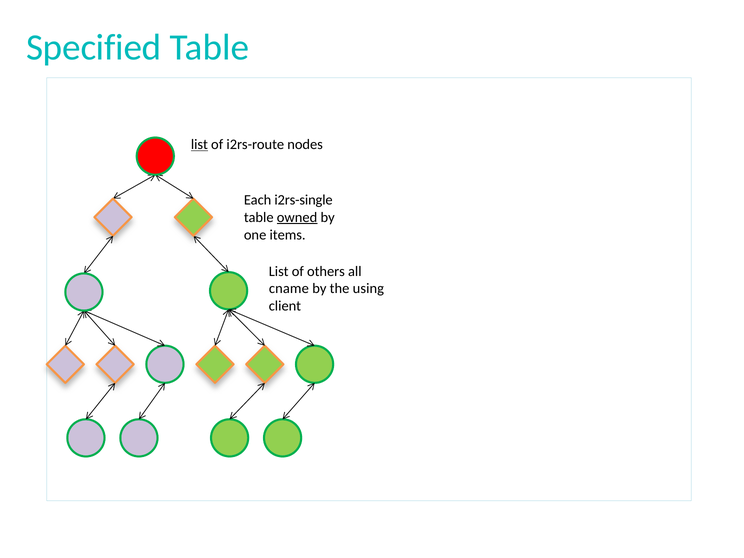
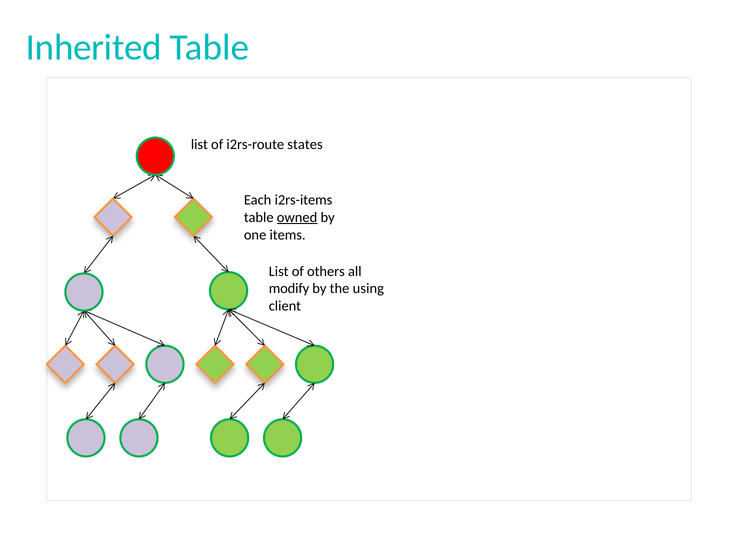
Specified: Specified -> Inherited (94, 48)
list underline: present -> none (199, 144)
nodes: nodes -> states (305, 144)
i2rs-single: i2rs-single -> i2rs-items (303, 200)
cname: cname -> modify (289, 289)
